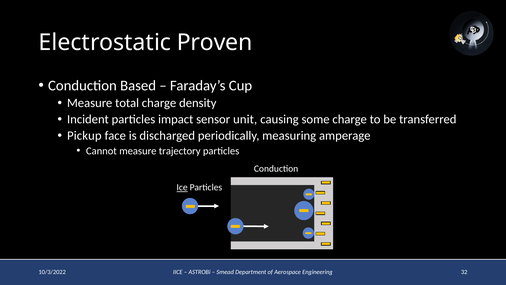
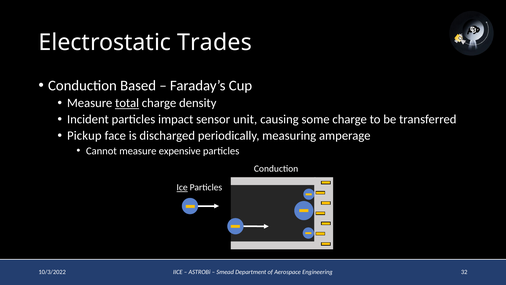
Proven: Proven -> Trades (214, 43)
total underline: none -> present (127, 103)
trajectory: trajectory -> expensive (180, 151)
